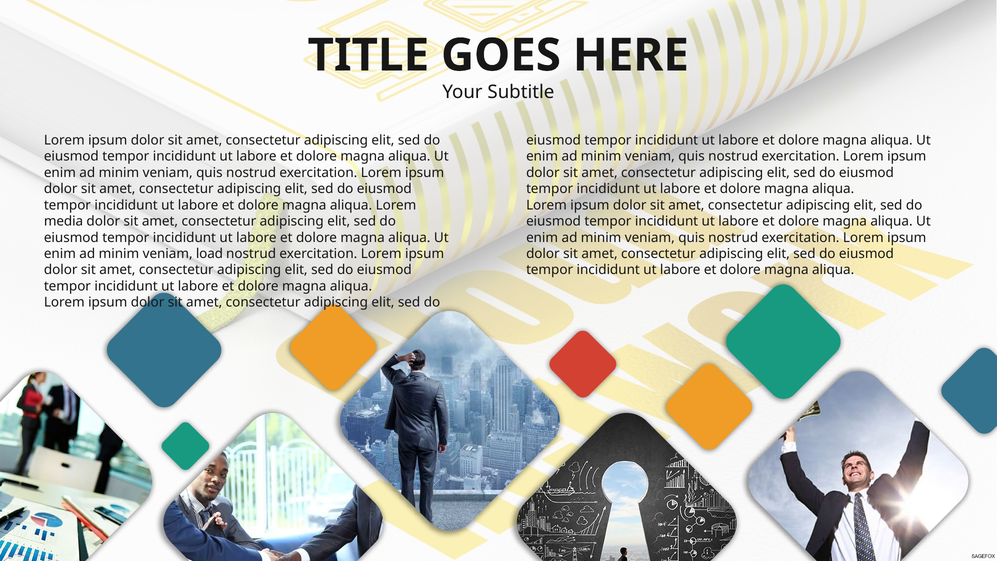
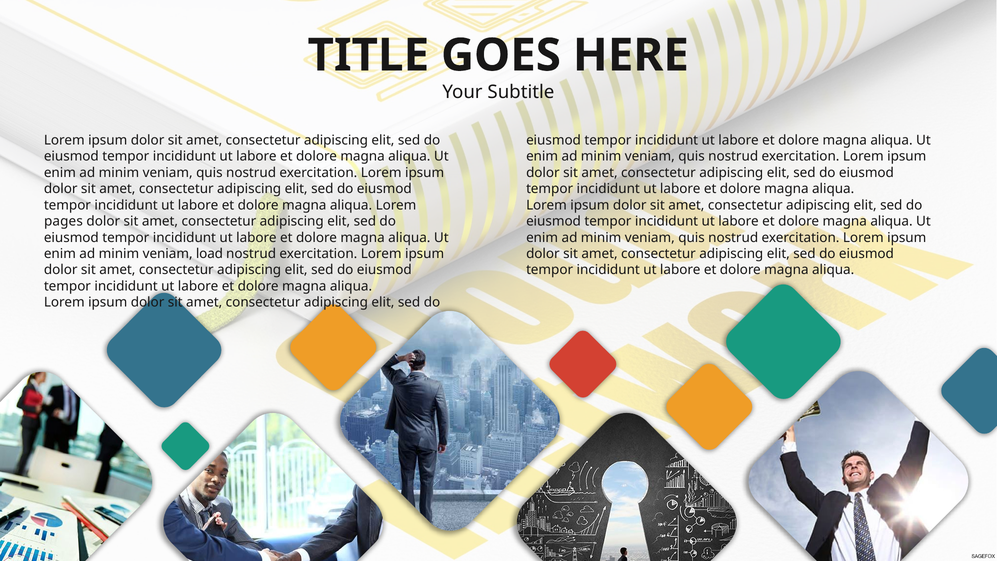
media: media -> pages (63, 221)
